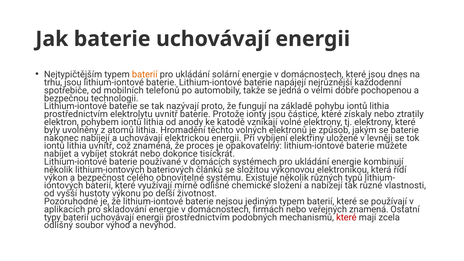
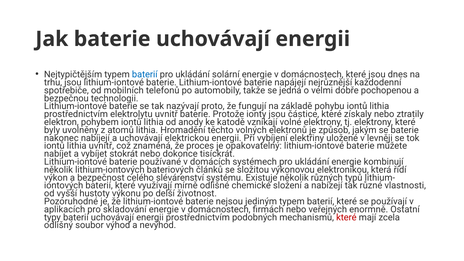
baterií colour: orange -> blue (145, 75)
obnovitelné: obnovitelné -> slévárenství (180, 178)
veřejných znamená: znamená -> enormně (369, 209)
